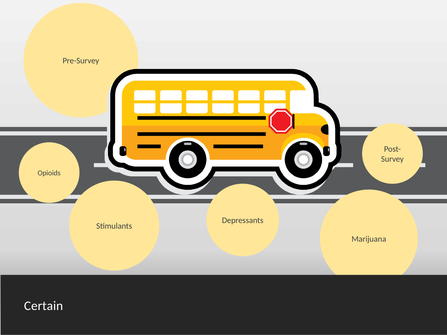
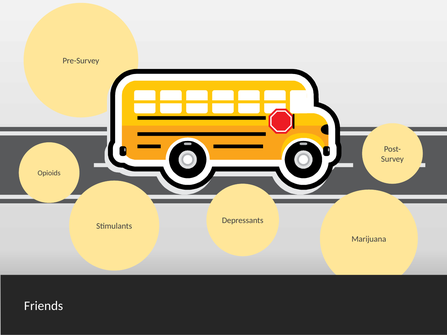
Certain: Certain -> Friends (44, 306)
